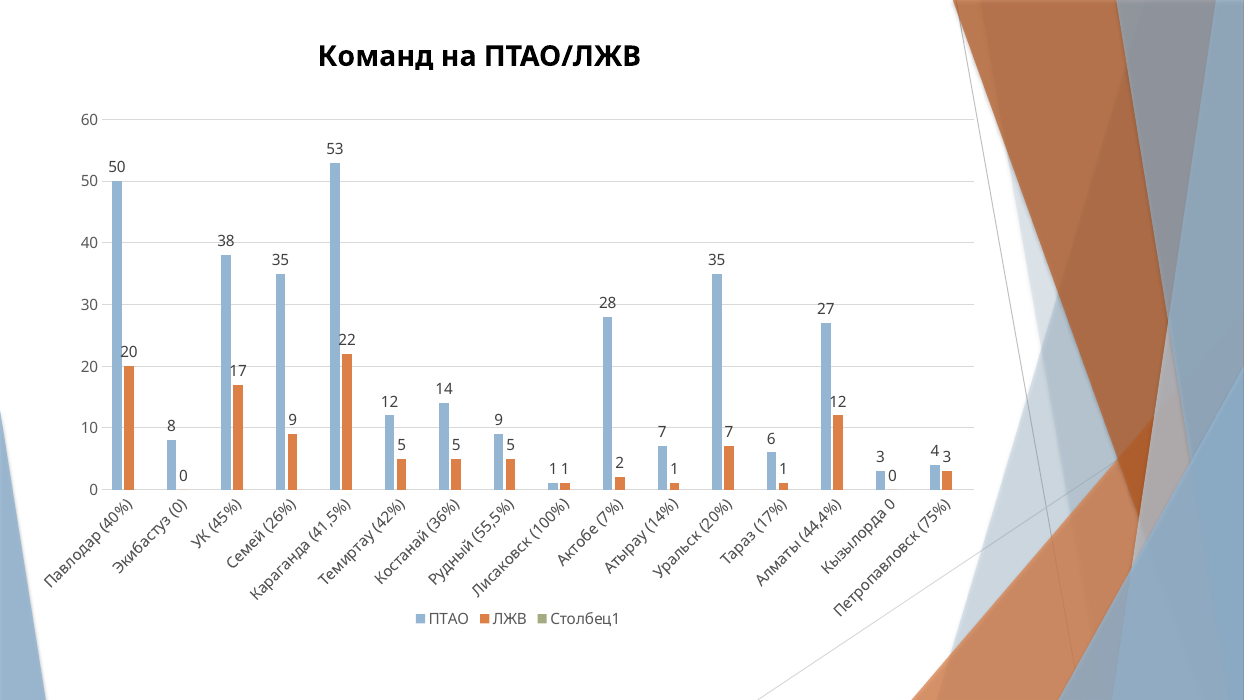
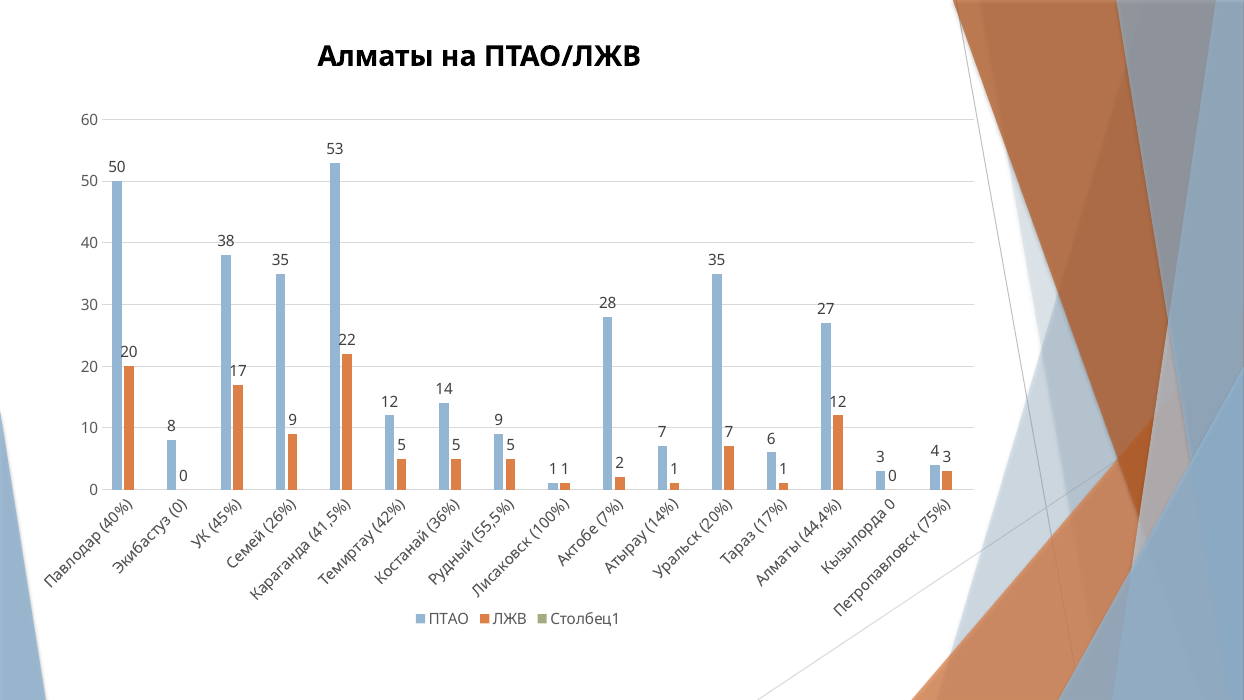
Команд: Команд -> Алматы (376, 56)
